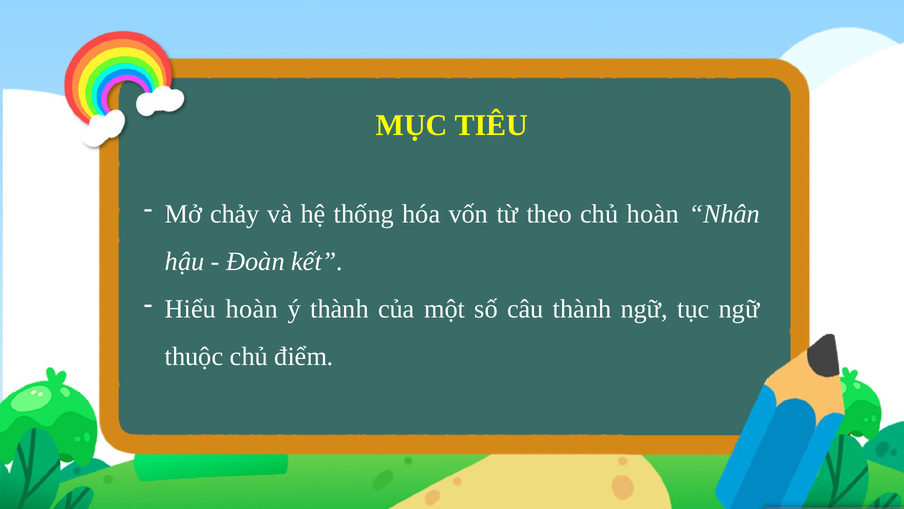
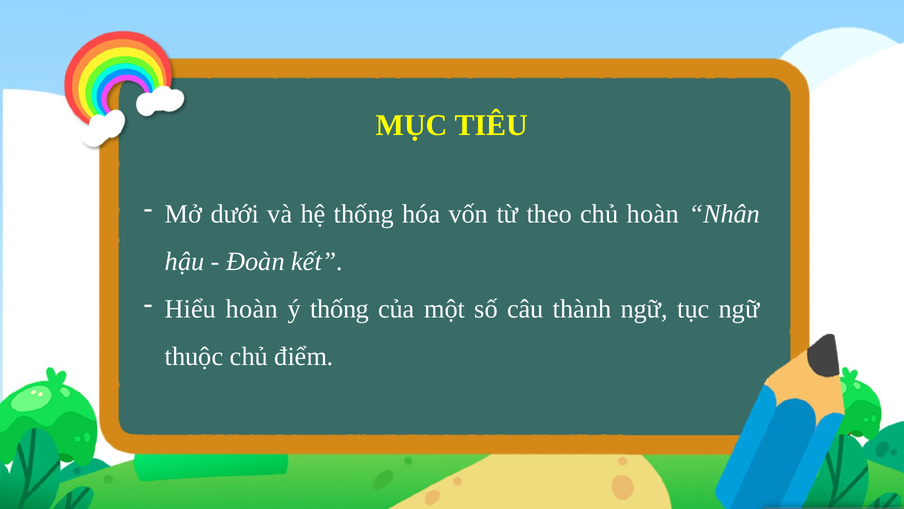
chảy: chảy -> dưới (235, 214)
ý thành: thành -> thống (340, 309)
